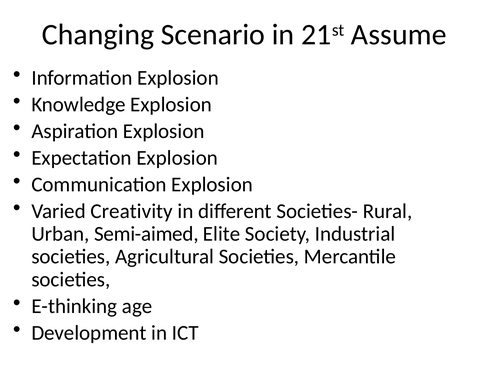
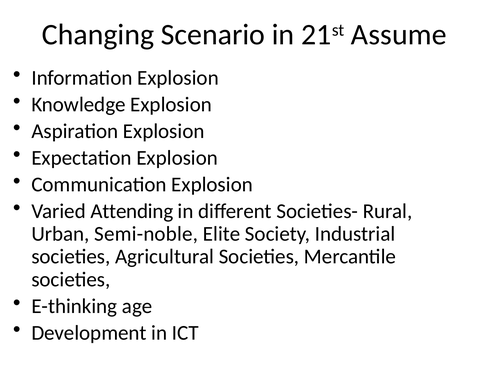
Creativity: Creativity -> Attending (132, 211)
Semi-aimed: Semi-aimed -> Semi-noble (146, 234)
